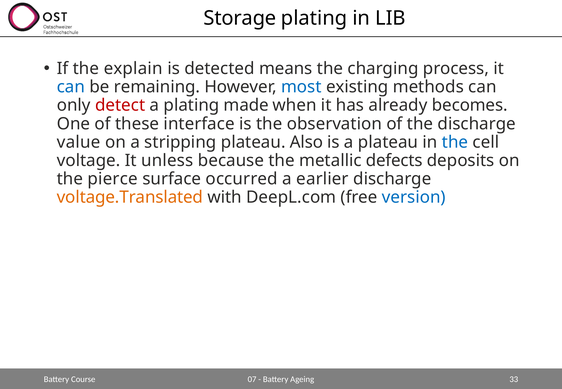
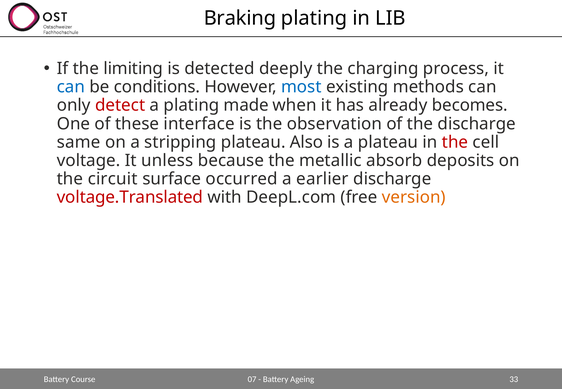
Storage: Storage -> Braking (240, 18)
explain: explain -> limiting (133, 69)
means: means -> deeply (286, 69)
remaining: remaining -> conditions (157, 87)
value: value -> same (79, 142)
the colour: blue -> red (455, 142)
defects: defects -> absorb (394, 161)
pierce: pierce -> circuit (113, 179)
voltage.Translated colour: orange -> red (130, 197)
version colour: blue -> orange (414, 197)
